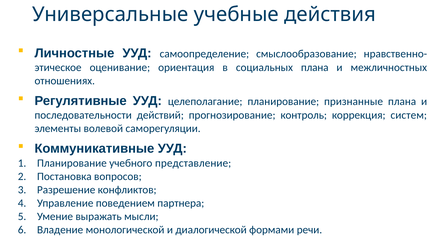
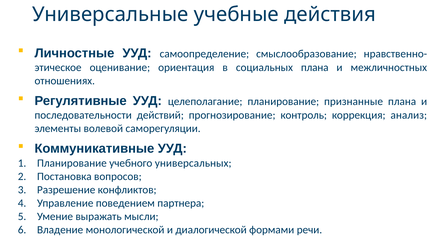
систем: систем -> анализ (409, 115)
представление: представление -> универсальных (193, 163)
